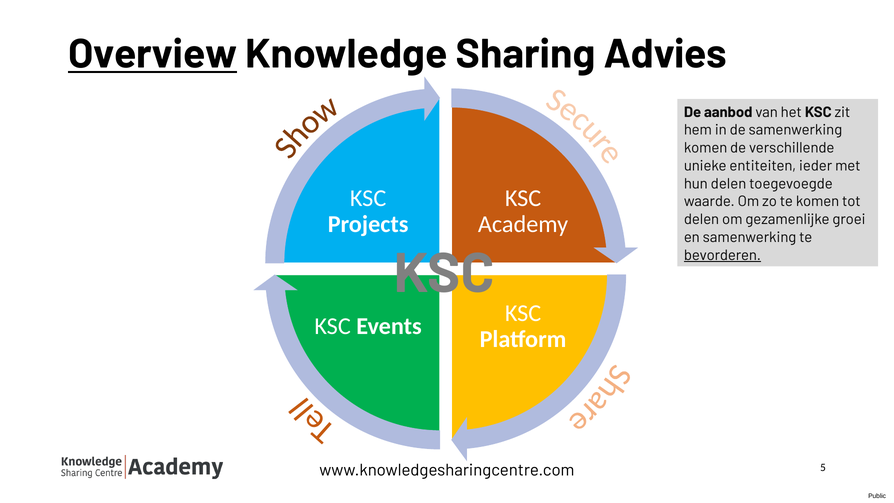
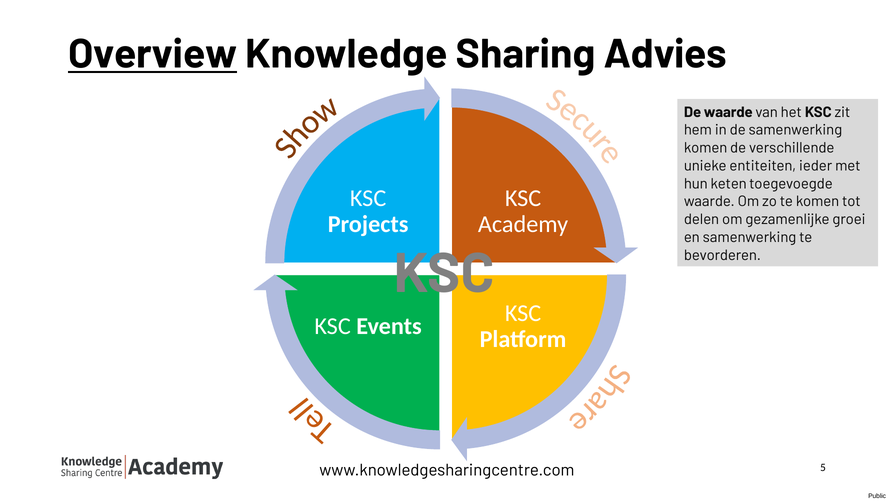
De aanbod: aanbod -> waarde (728, 112)
hun delen: delen -> keten (729, 184)
bevorderen underline: present -> none (722, 255)
